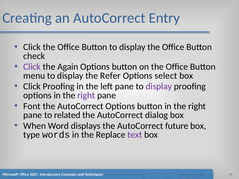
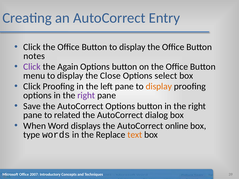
check: check -> notes (34, 56)
Refer: Refer -> Close (110, 76)
display colour: purple -> orange (159, 87)
Font: Font -> Save (32, 106)
future: future -> online (177, 126)
text colour: purple -> orange (135, 135)
